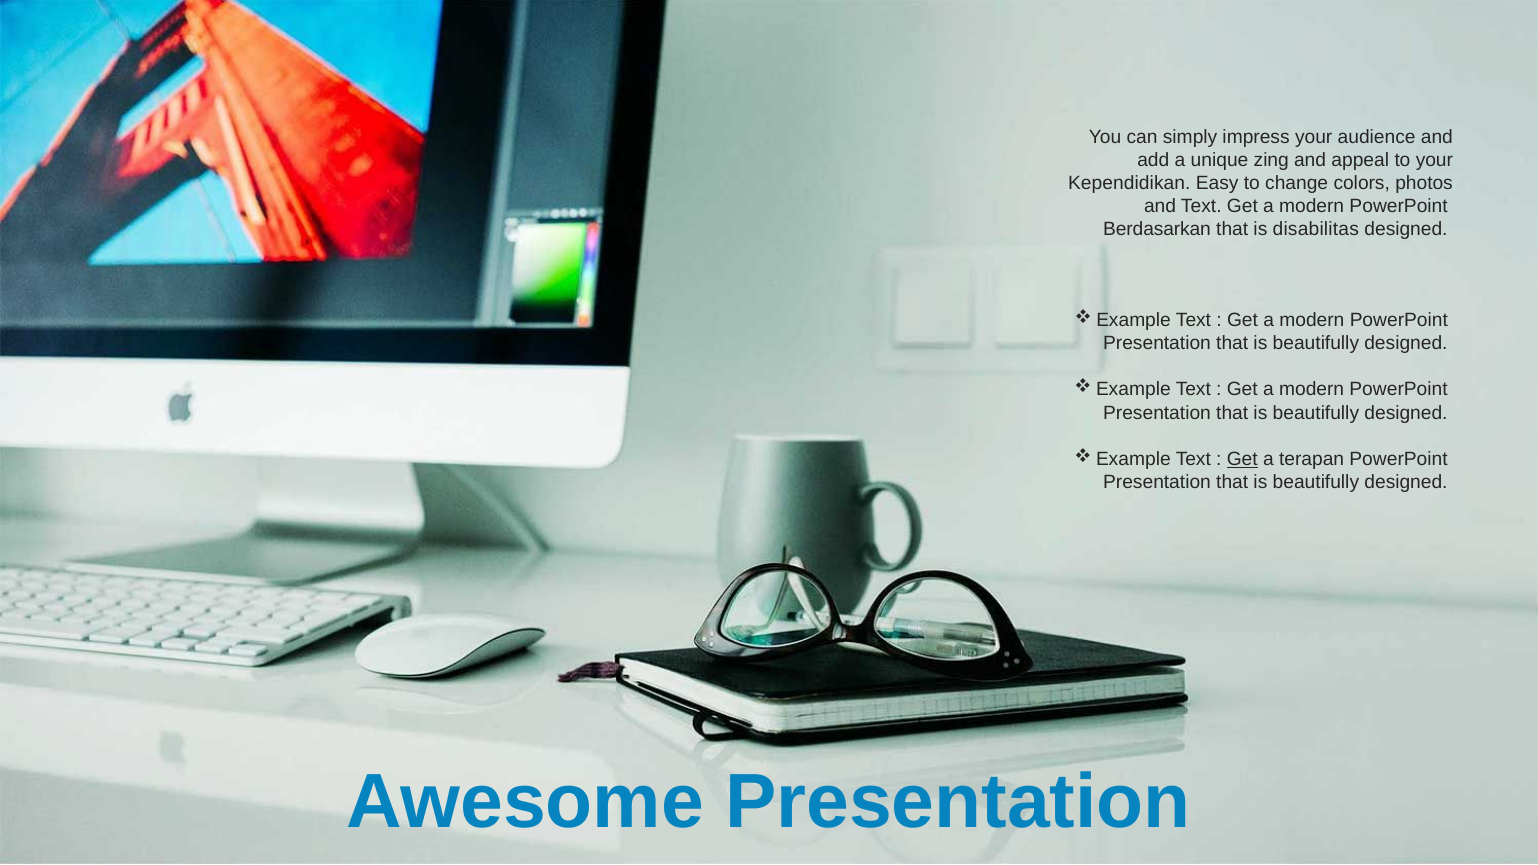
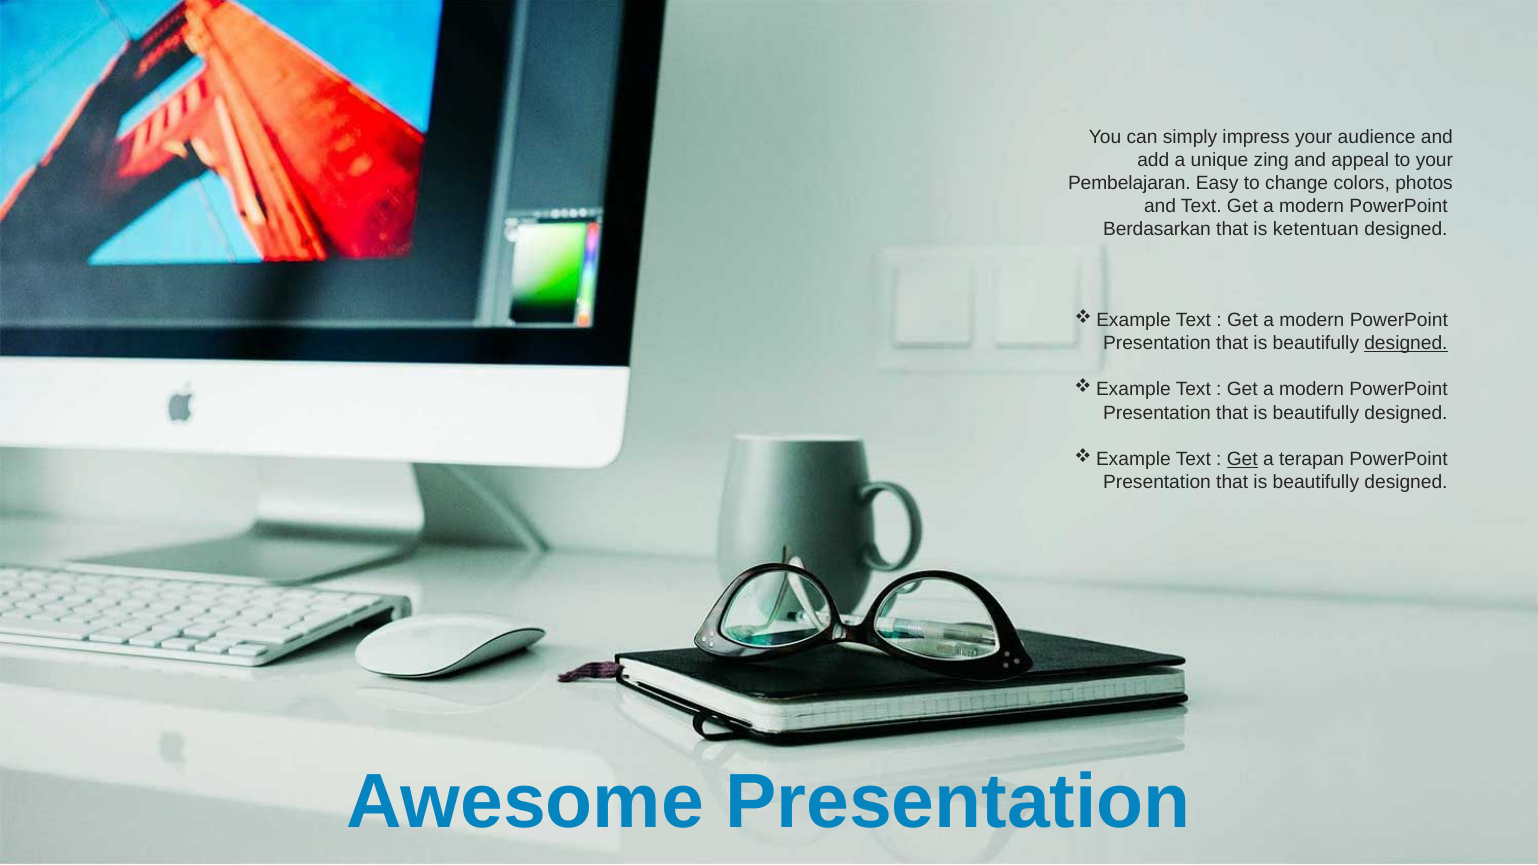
Kependidikan: Kependidikan -> Pembelajaran (1129, 183)
disabilitas: disabilitas -> ketentuan (1316, 229)
designed underline: none -> present (1406, 344)
